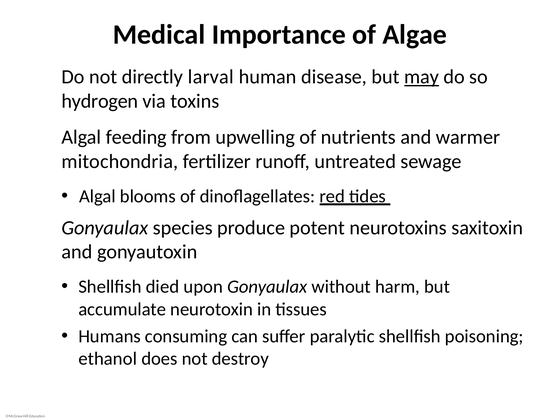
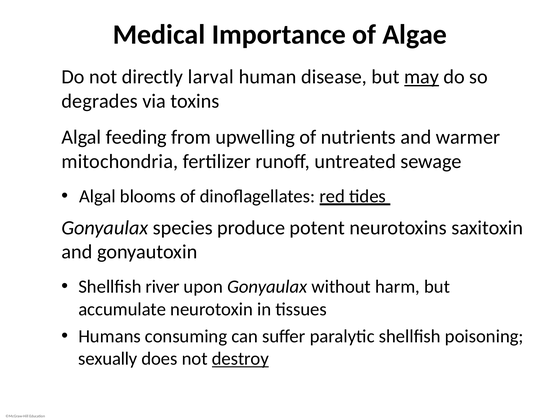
hydrogen: hydrogen -> degrades (100, 101)
died: died -> river (163, 287)
ethanol: ethanol -> sexually (108, 359)
destroy underline: none -> present (240, 359)
